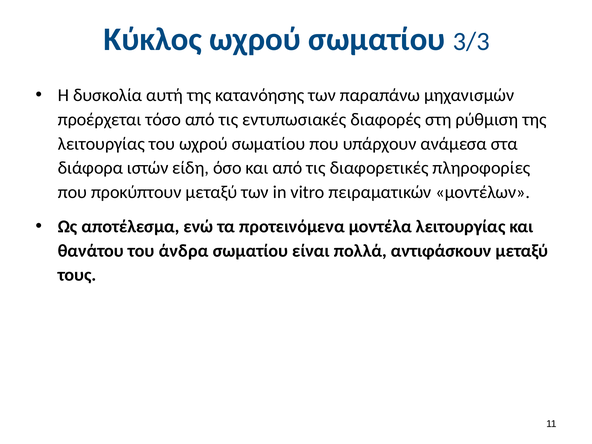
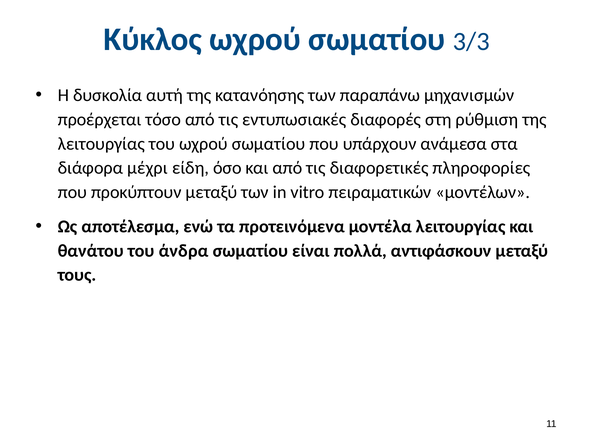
ιστών: ιστών -> μέχρι (148, 168)
